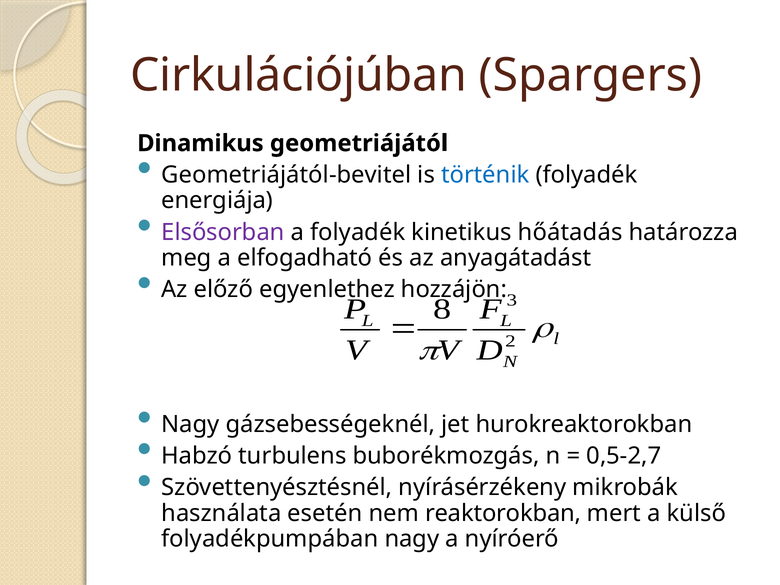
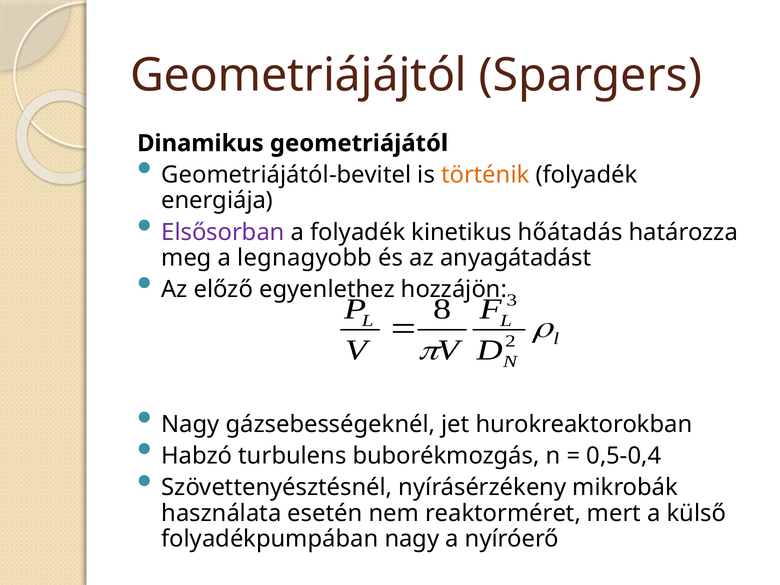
Cirkulációjúban: Cirkulációjúban -> Geometriájájtól (299, 75)
történik colour: blue -> orange (485, 175)
elfogadható: elfogadható -> legnagyobb (305, 258)
0,5-2,7: 0,5-2,7 -> 0,5-0,4 (624, 456)
reaktorokban: reaktorokban -> reaktorméret (503, 513)
